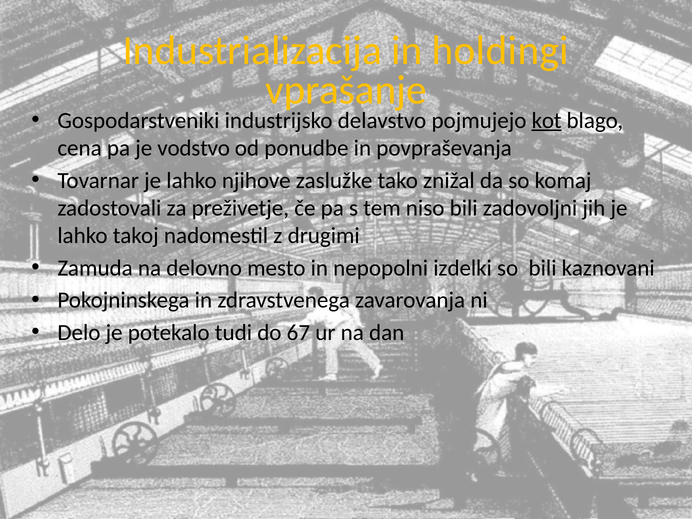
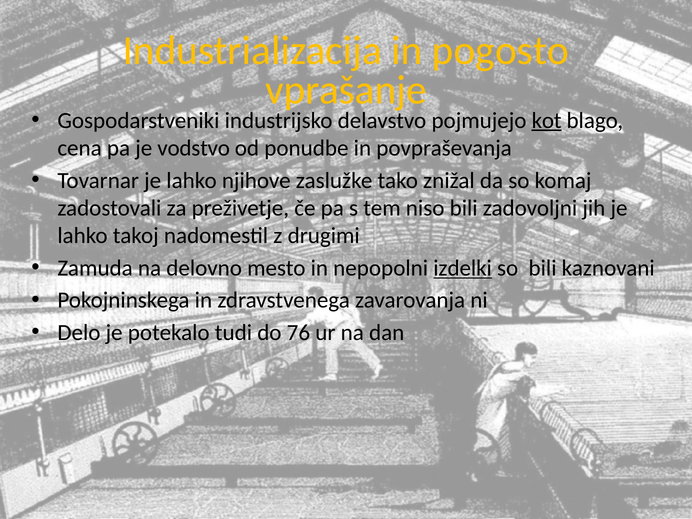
holdingi: holdingi -> pogosto (500, 50)
izdelki underline: none -> present (463, 268)
67: 67 -> 76 (298, 333)
